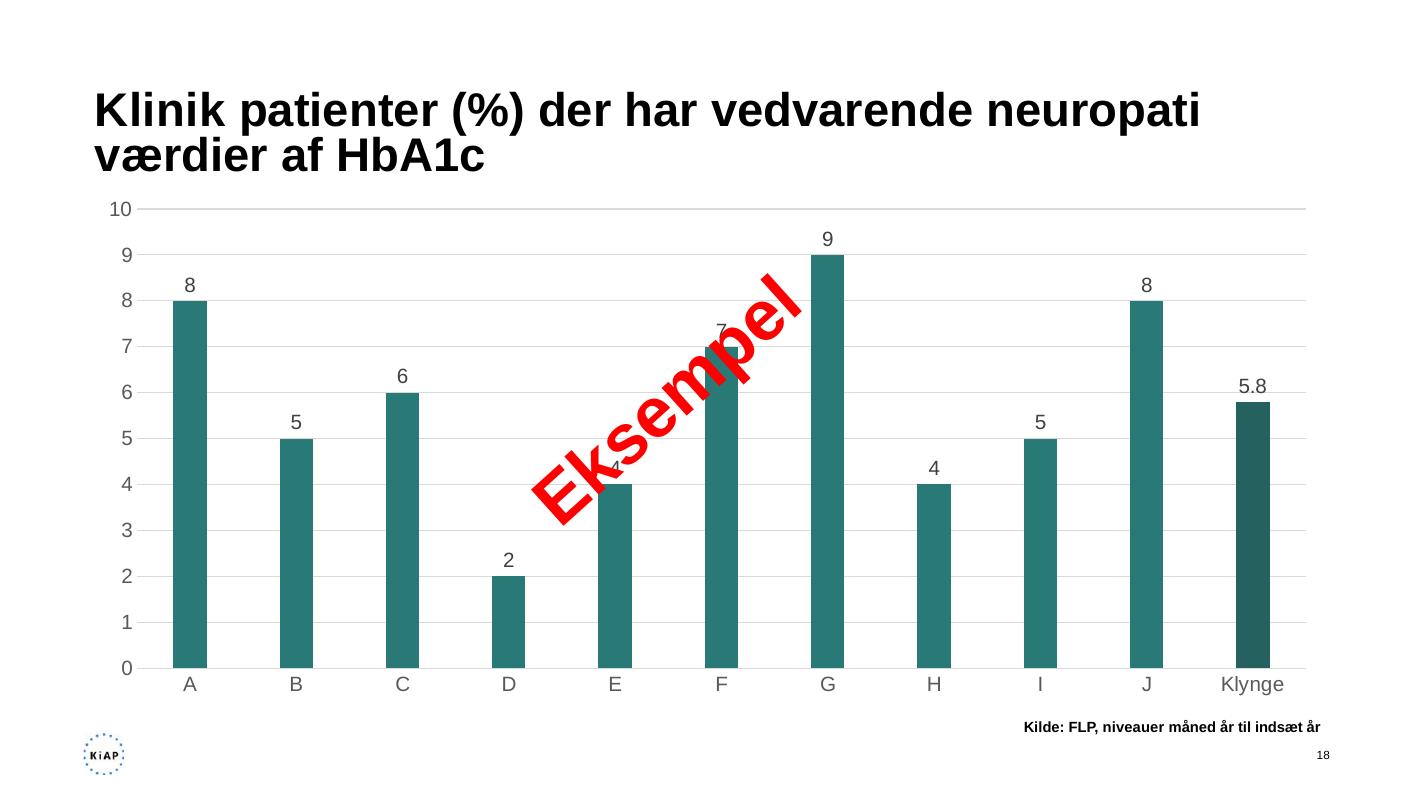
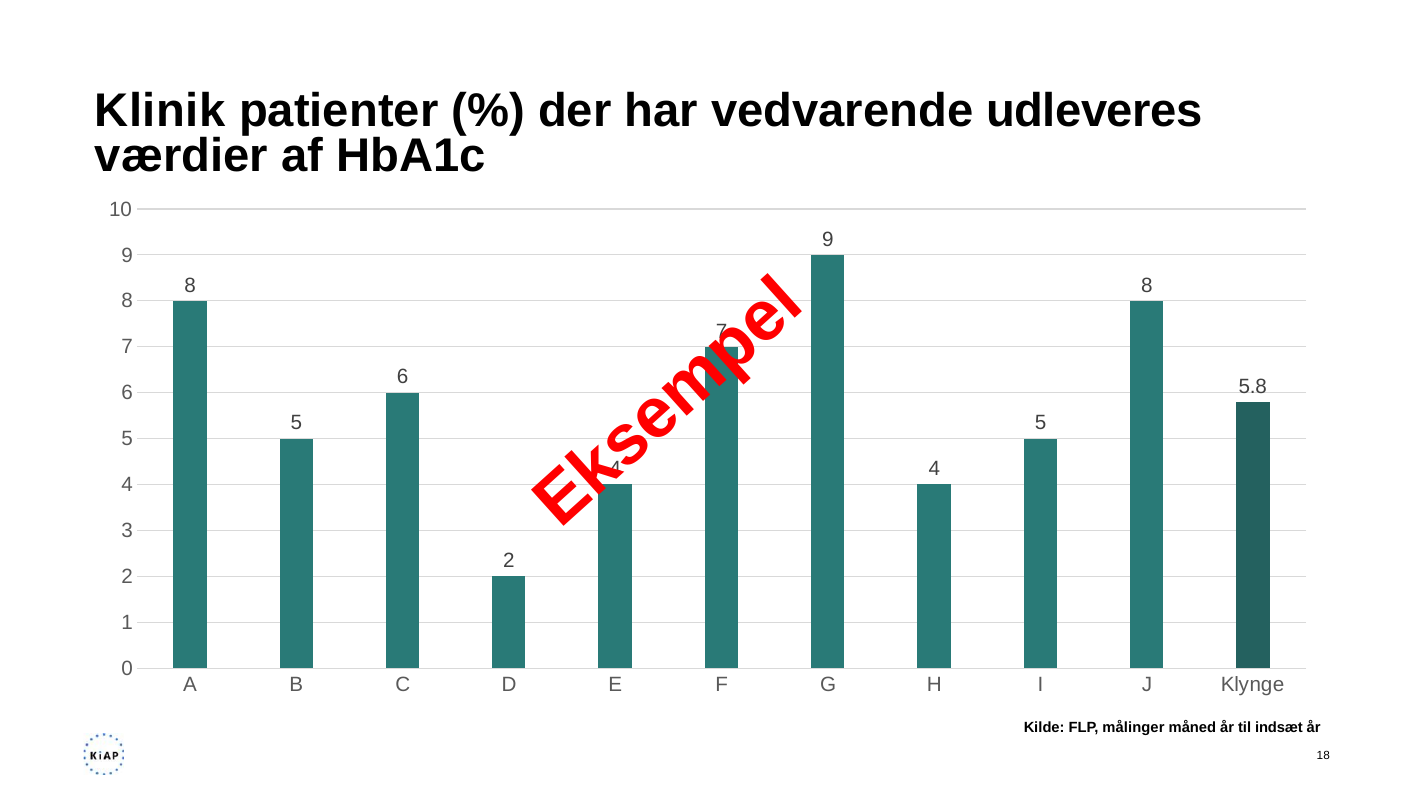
neuropati: neuropati -> udleveres (1094, 111)
niveauer: niveauer -> målinger (1134, 727)
